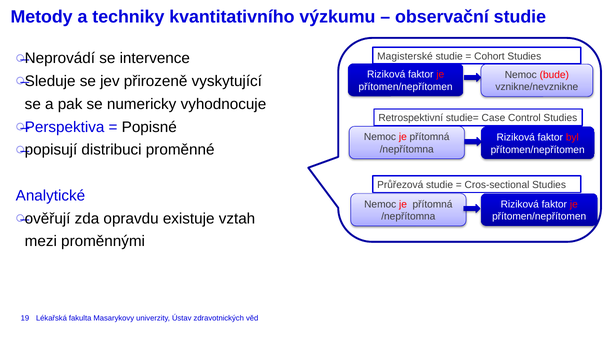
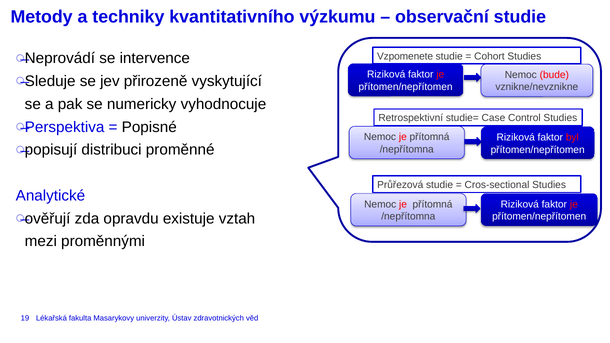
Magisterské: Magisterské -> Vzpomenete (405, 56)
